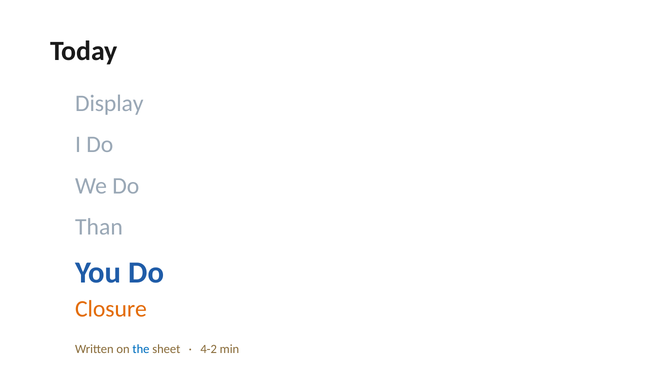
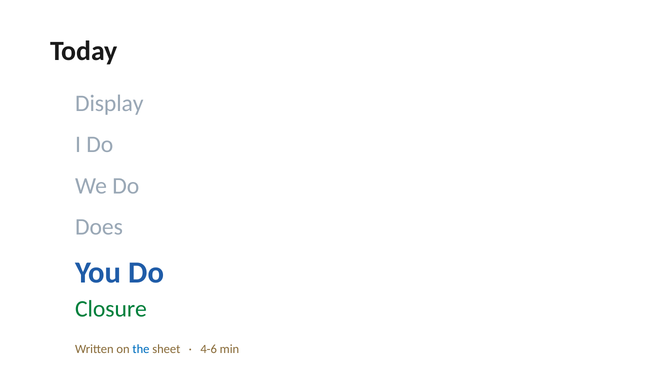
Than: Than -> Does (99, 227)
Closure colour: orange -> green (111, 309)
4-2: 4-2 -> 4-6 (209, 349)
